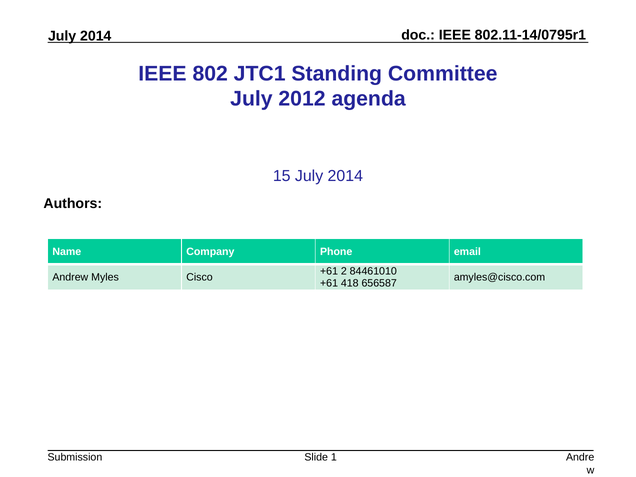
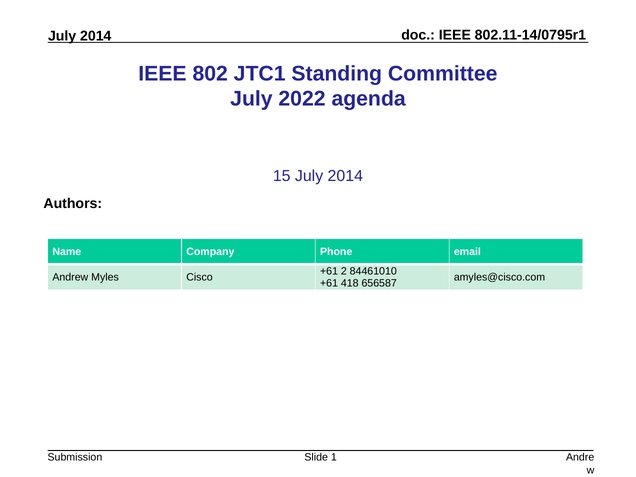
2012: 2012 -> 2022 (302, 99)
